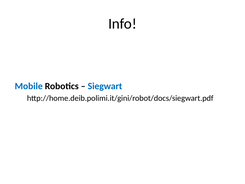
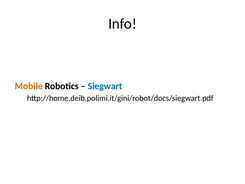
Mobile colour: blue -> orange (29, 86)
